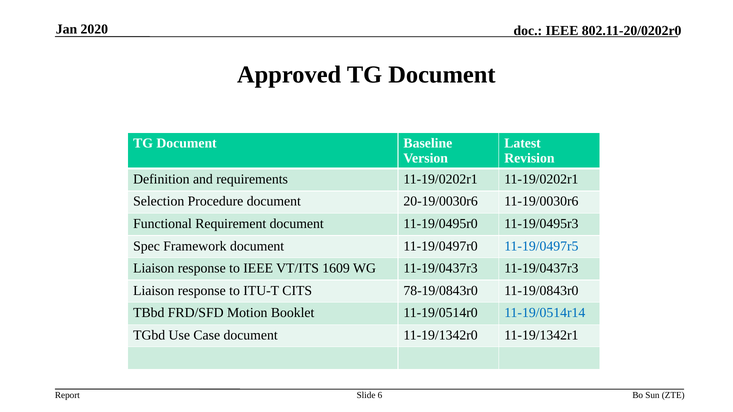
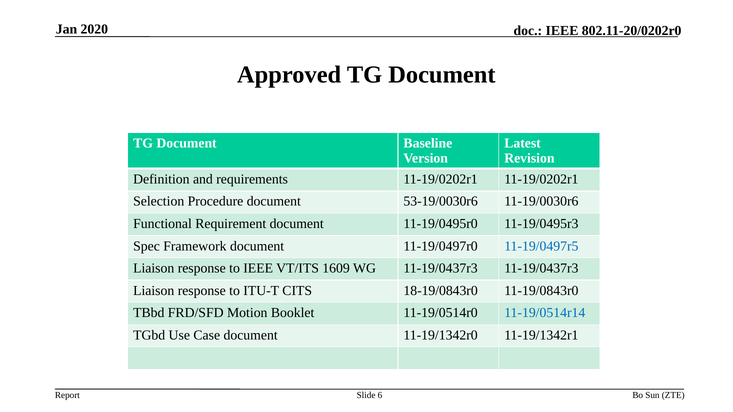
20-19/0030r6: 20-19/0030r6 -> 53-19/0030r6 (441, 202)
78-19/0843r0: 78-19/0843r0 -> 18-19/0843r0 (441, 291)
